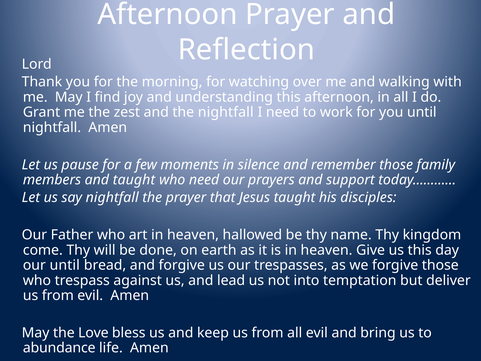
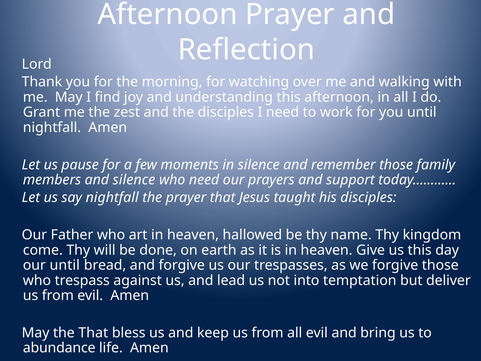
the nightfall: nightfall -> disciples (226, 112)
and taught: taught -> silence (134, 180)
the Love: Love -> That (93, 333)
